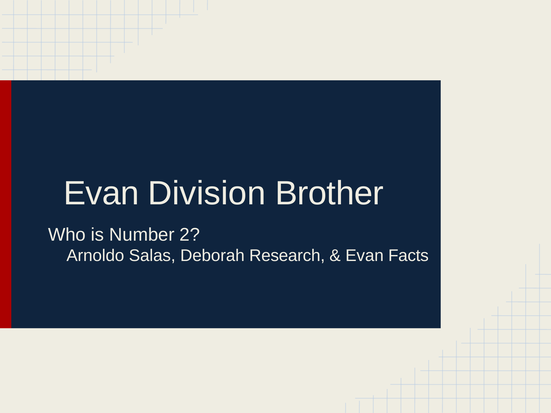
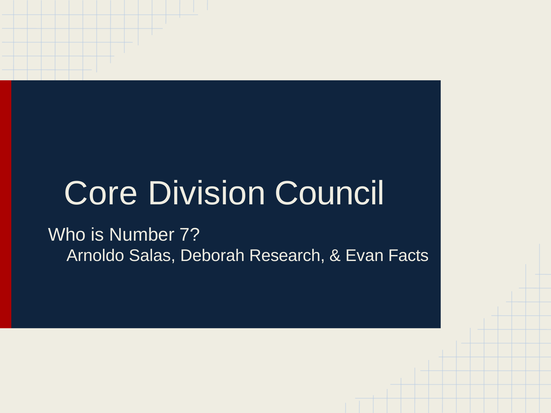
Evan: Evan -> Core (101, 194)
Brother: Brother -> Council (330, 194)
2: 2 -> 7 (190, 235)
